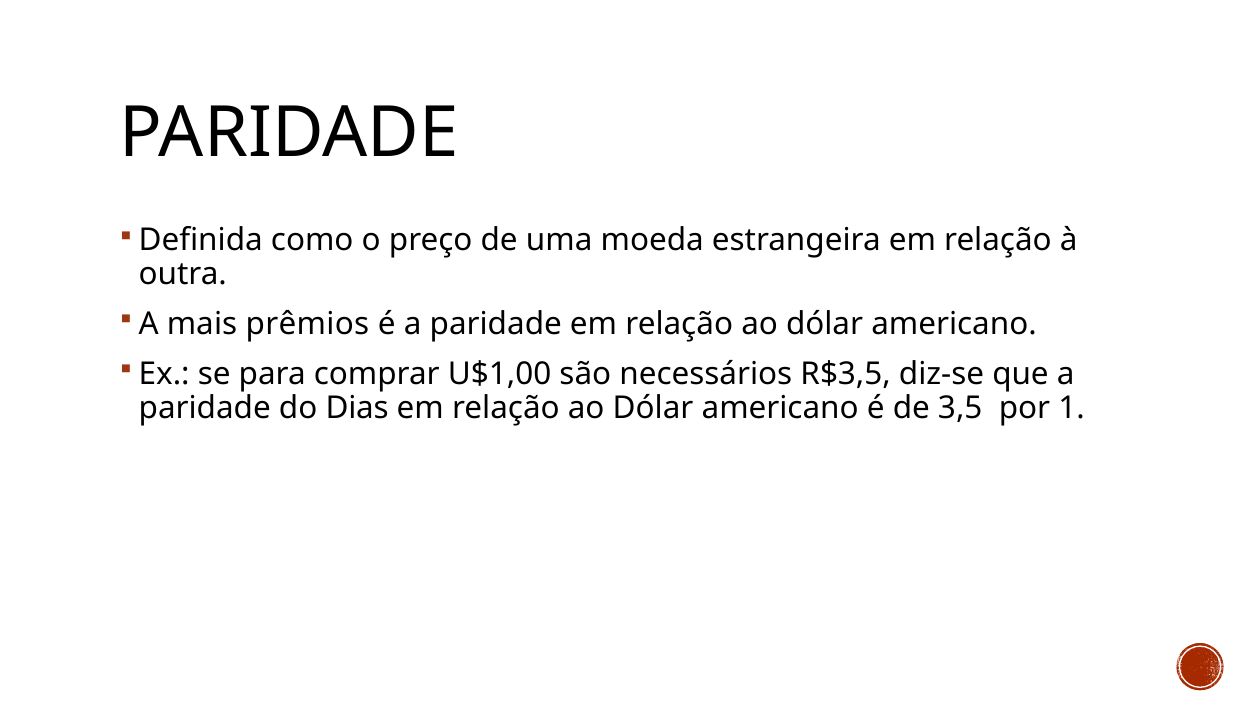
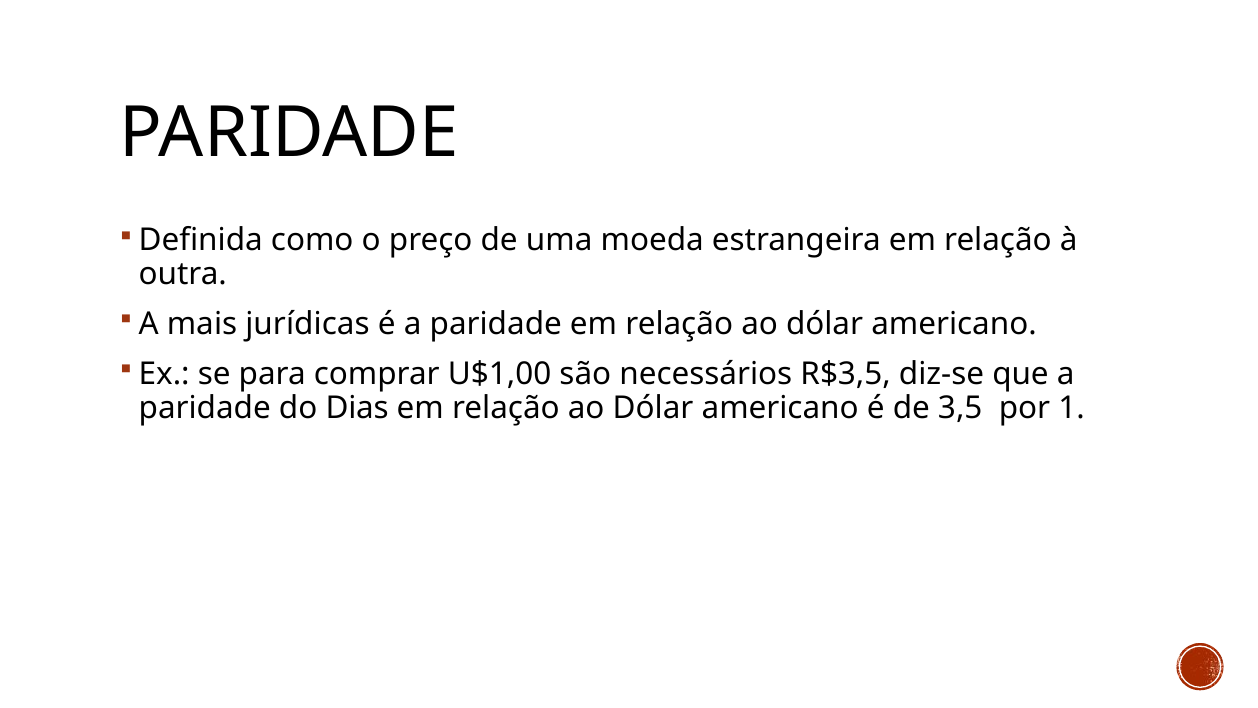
prêmios: prêmios -> jurídicas (308, 324)
